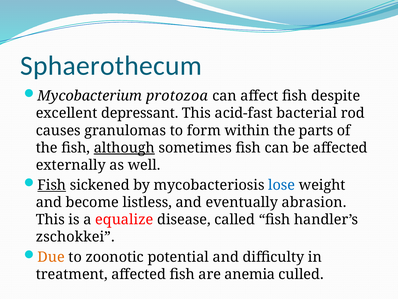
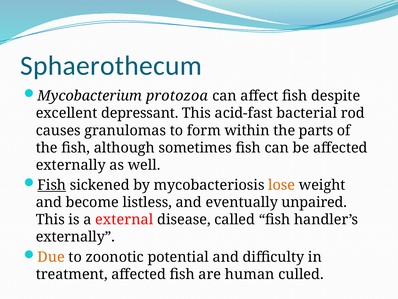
although underline: present -> none (124, 148)
lose colour: blue -> orange (282, 185)
abrasion: abrasion -> unpaired (314, 202)
equalize: equalize -> external (124, 219)
zschokkei: zschokkei -> externally (75, 237)
anemia: anemia -> human (250, 274)
